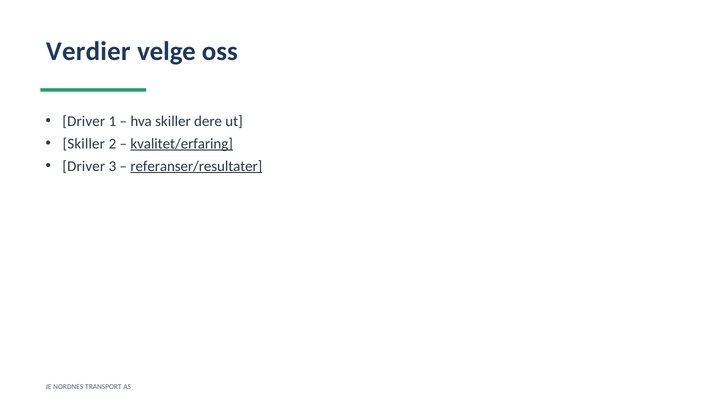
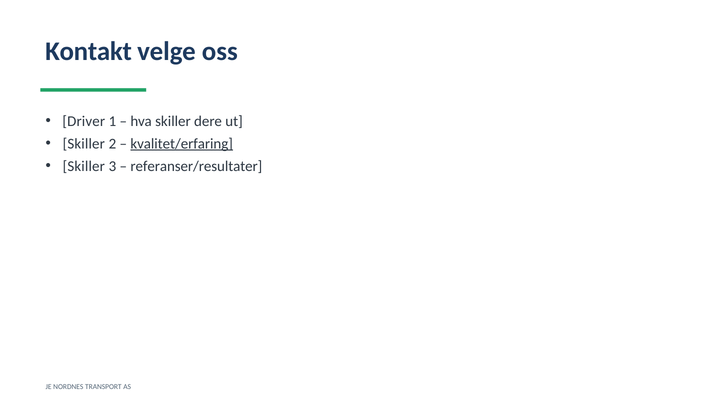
Verdier: Verdier -> Kontakt (88, 51)
Driver: Driver -> Skiller (84, 166)
referanser/resultater underline: present -> none (196, 166)
